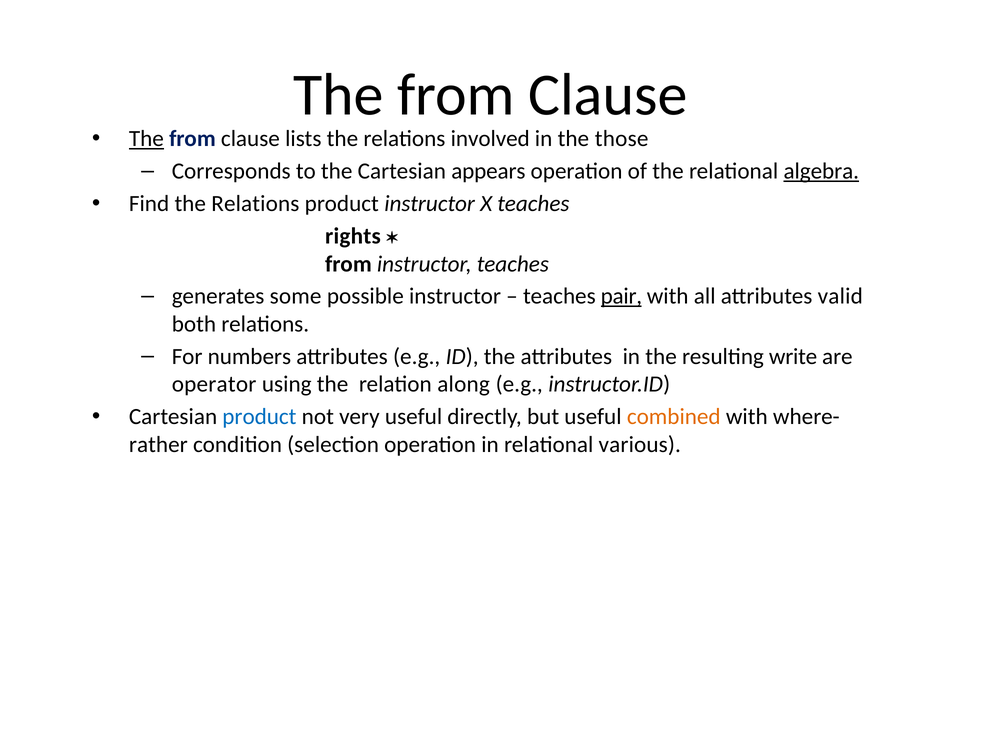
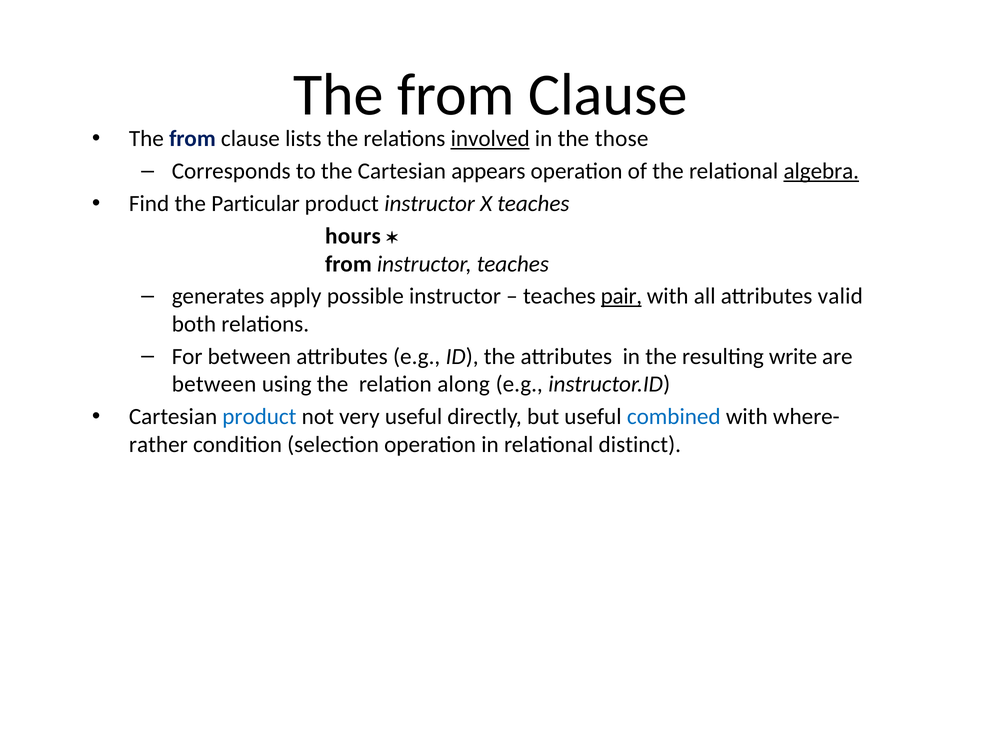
The underline: present -> none (146, 139)
involved underline: none -> present (490, 139)
Find the Relations: Relations -> Particular (256, 204)
rights: rights -> hours (353, 236)
some: some -> apply (296, 297)
For numbers: numbers -> between (249, 357)
operator: operator -> between (214, 385)
combined colour: orange -> blue (674, 417)
various: various -> distinct (640, 445)
